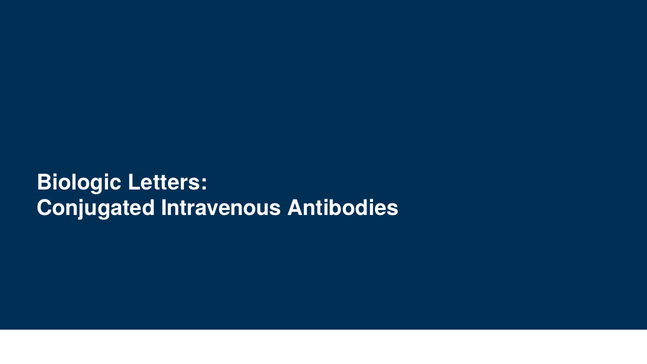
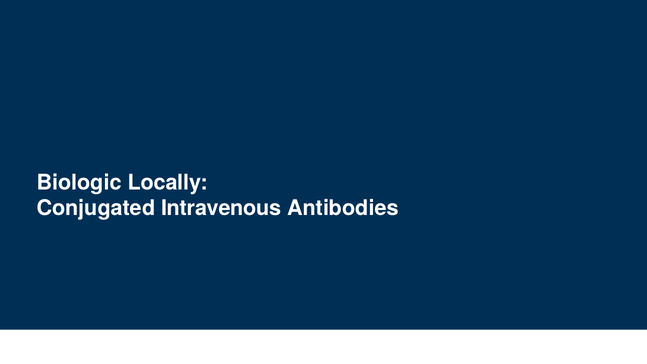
Letters: Letters -> Locally (168, 182)
